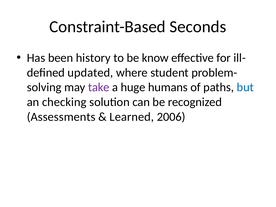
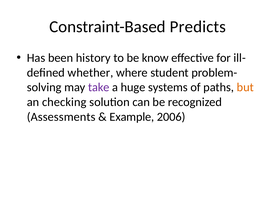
Seconds: Seconds -> Predicts (198, 27)
updated: updated -> whether (90, 73)
humans: humans -> systems (168, 87)
but colour: blue -> orange (245, 87)
Learned: Learned -> Example (132, 117)
